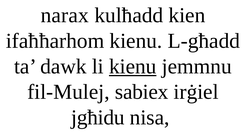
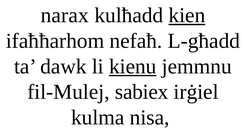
kien underline: none -> present (187, 15)
ifaħħarhom kienu: kienu -> nefaħ (136, 41)
jgħidu: jgħidu -> kulma (98, 118)
